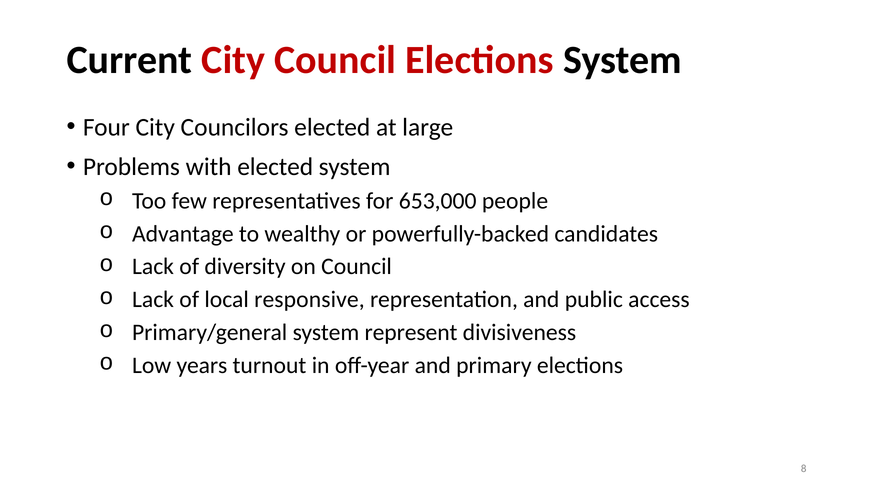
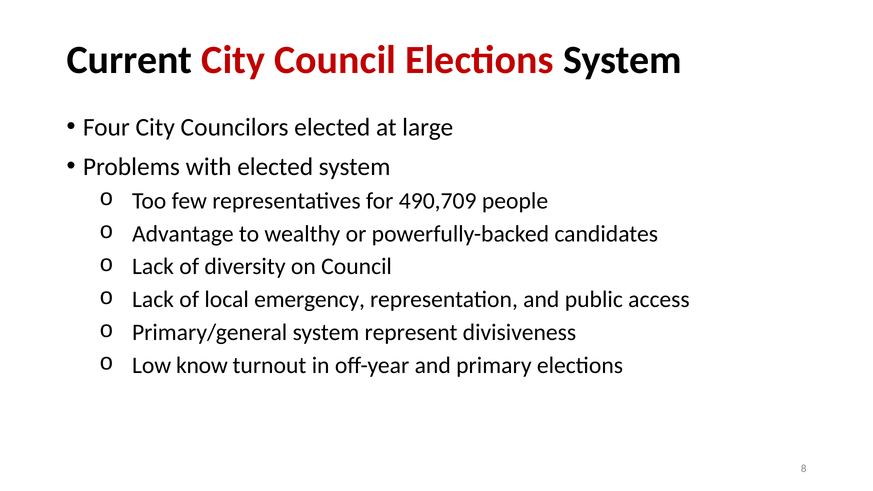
653,000: 653,000 -> 490,709 (438, 201)
responsive: responsive -> emergency (310, 300)
years: years -> know (202, 365)
